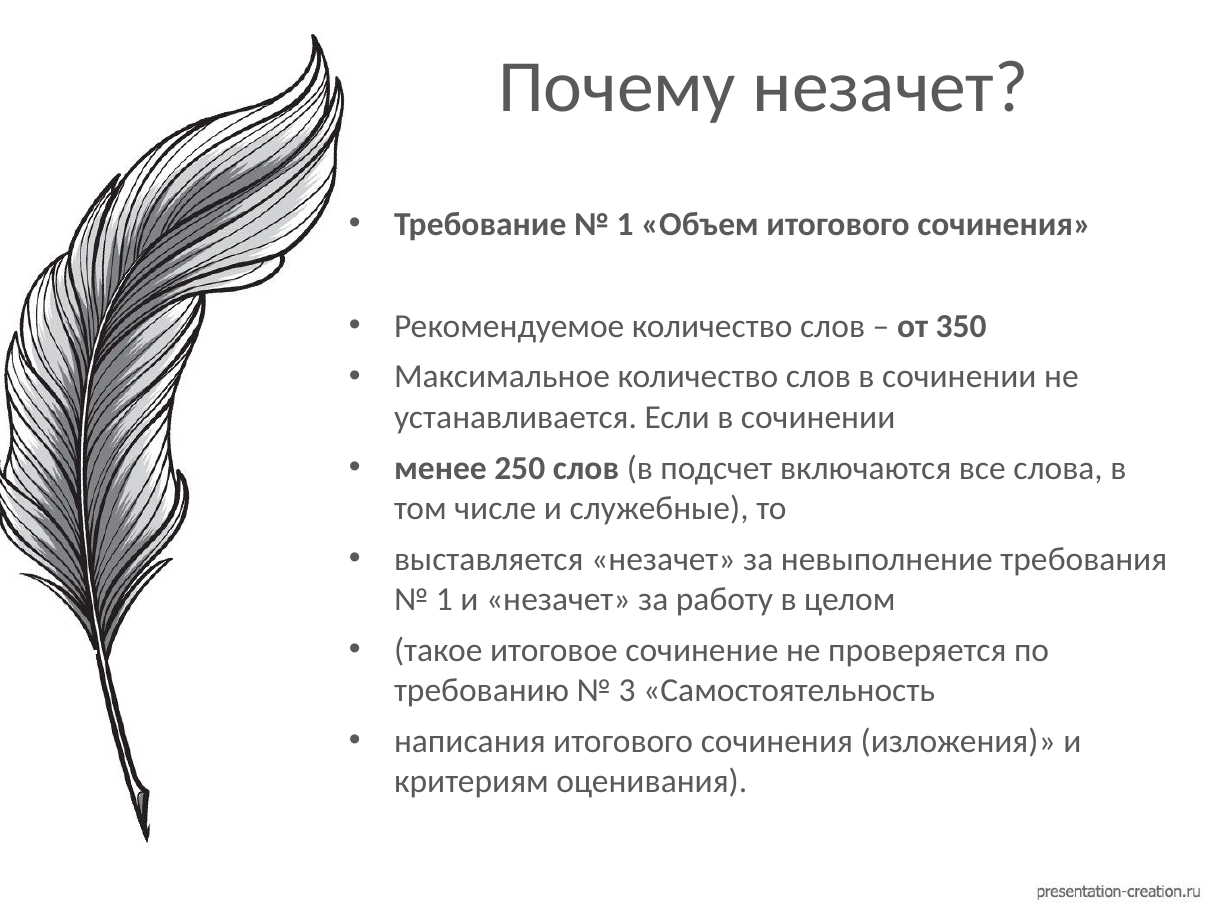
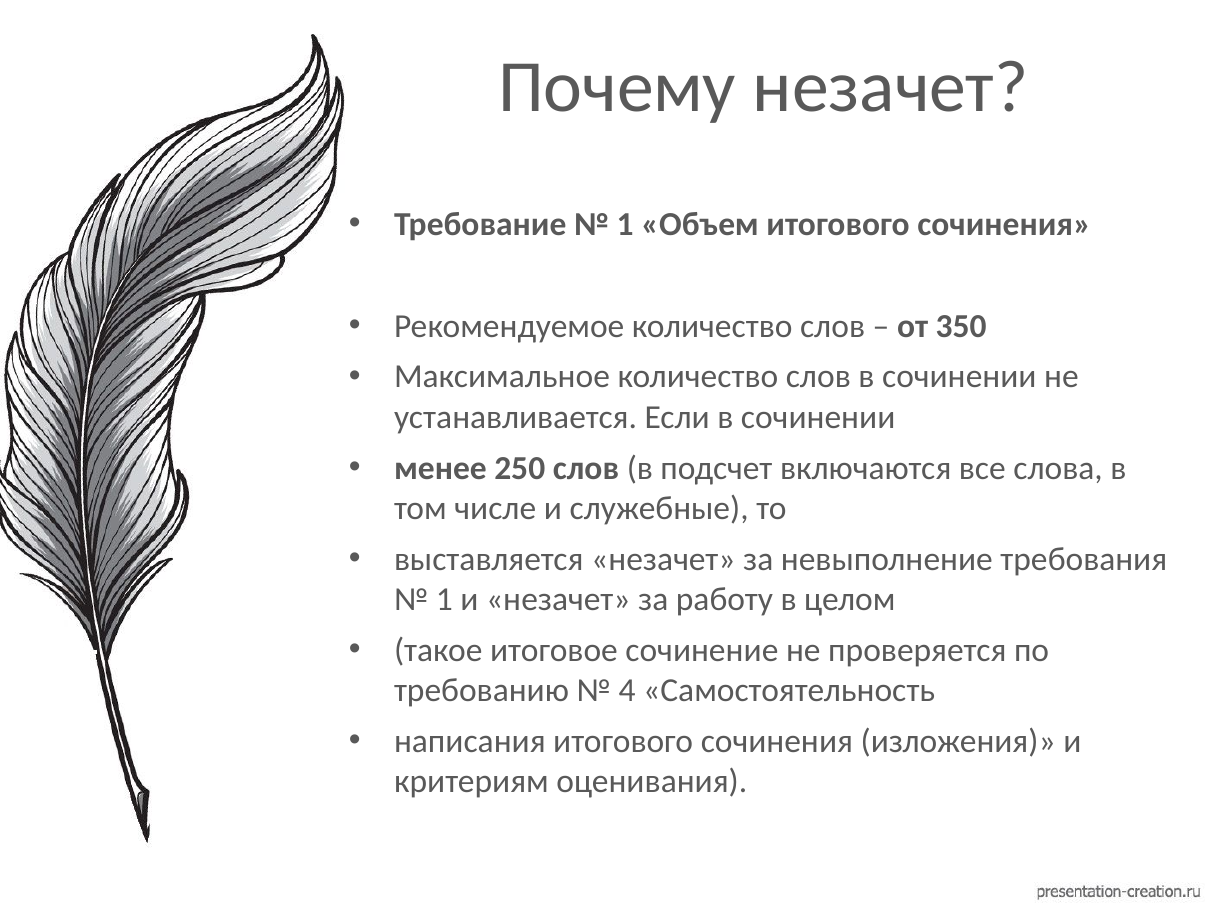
3: 3 -> 4 (627, 690)
